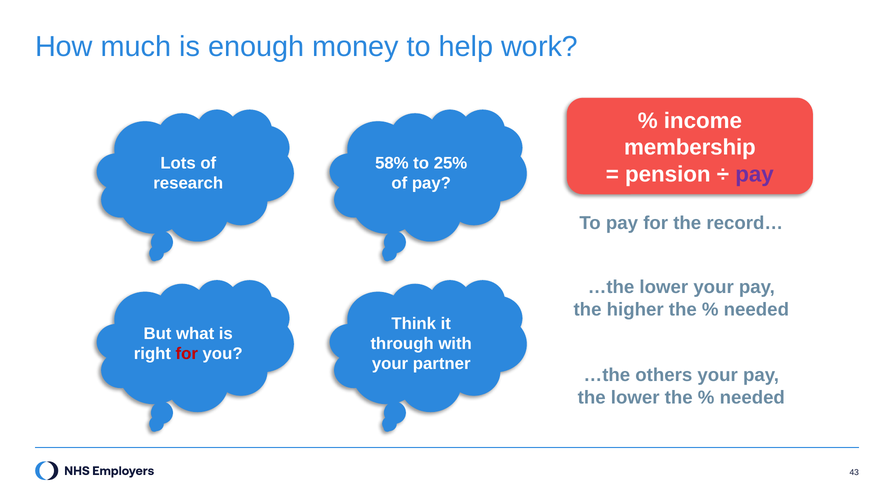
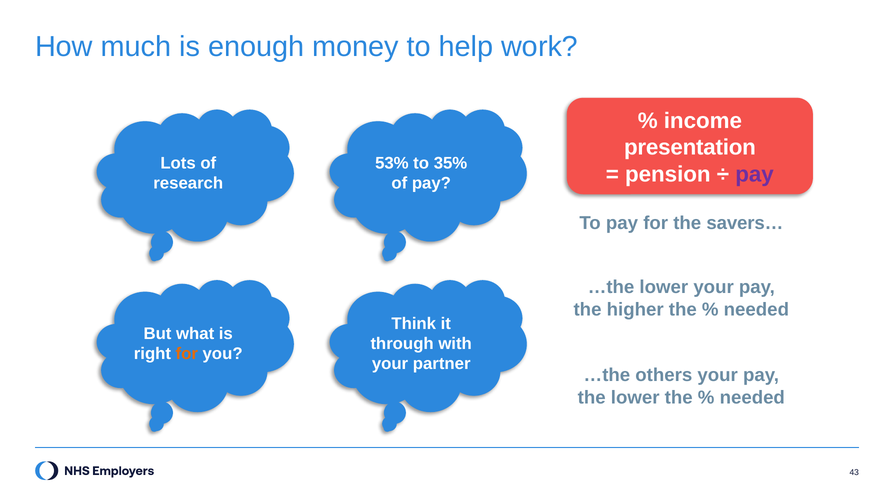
membership: membership -> presentation (690, 148)
58%: 58% -> 53% (392, 163)
25%: 25% -> 35% (450, 163)
record…: record… -> savers… (745, 223)
for colour: red -> orange (187, 354)
